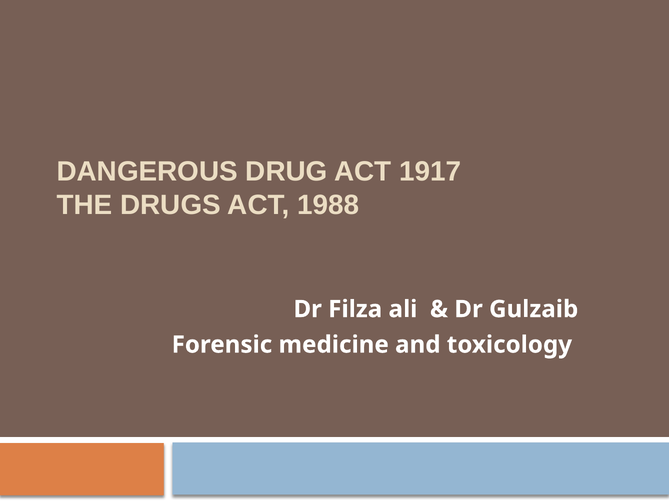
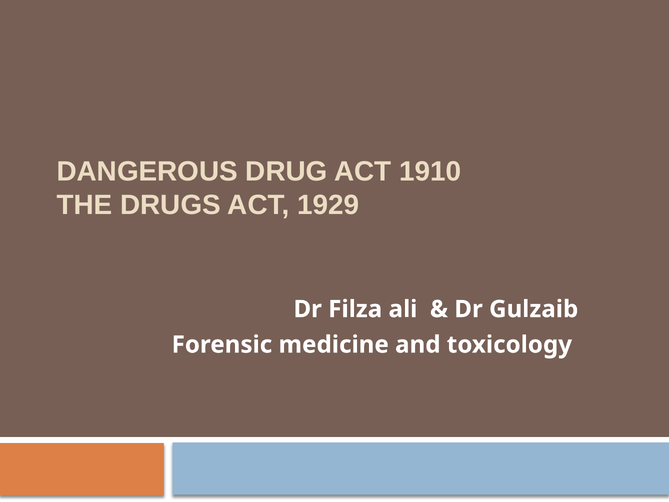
1917: 1917 -> 1910 (430, 171)
1988: 1988 -> 1929 (328, 205)
